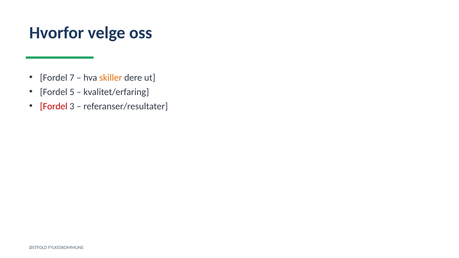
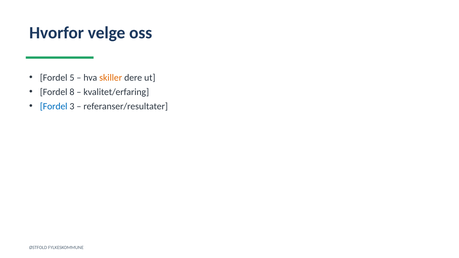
7: 7 -> 5 (72, 78)
5: 5 -> 8 (72, 92)
Fordel colour: red -> blue (54, 106)
